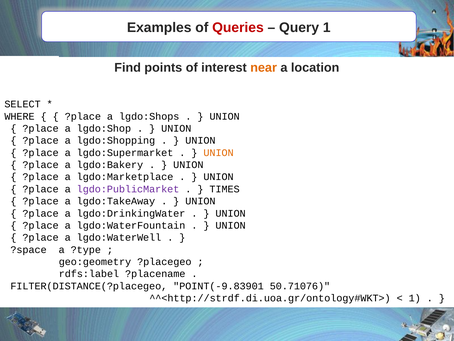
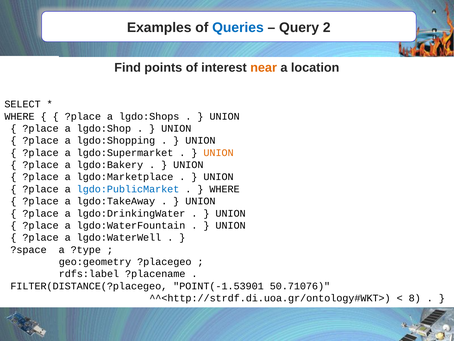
Queries colour: red -> blue (238, 27)
Query 1: 1 -> 2 (327, 27)
lgdo:PublicMarket colour: purple -> blue (128, 189)
TIMES: TIMES -> WHERE (225, 189)
POINT(-9.83901: POINT(-9.83901 -> POINT(-1.53901 (219, 286)
1: 1 -> 8 (415, 298)
